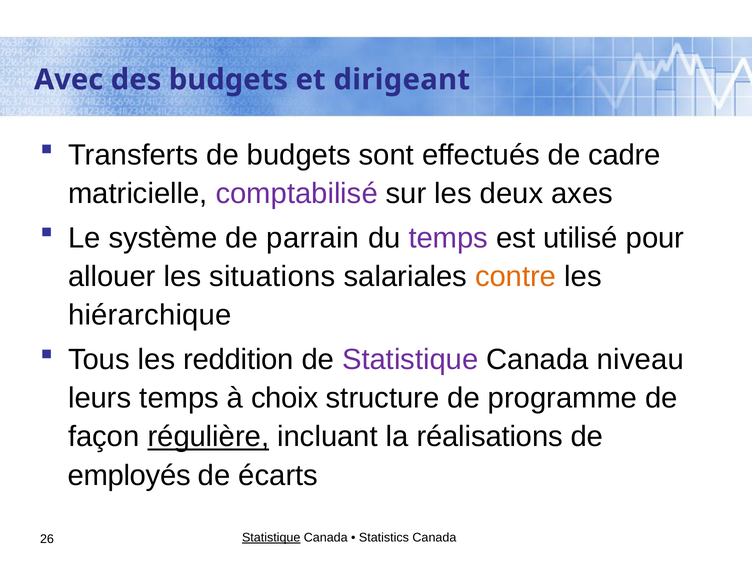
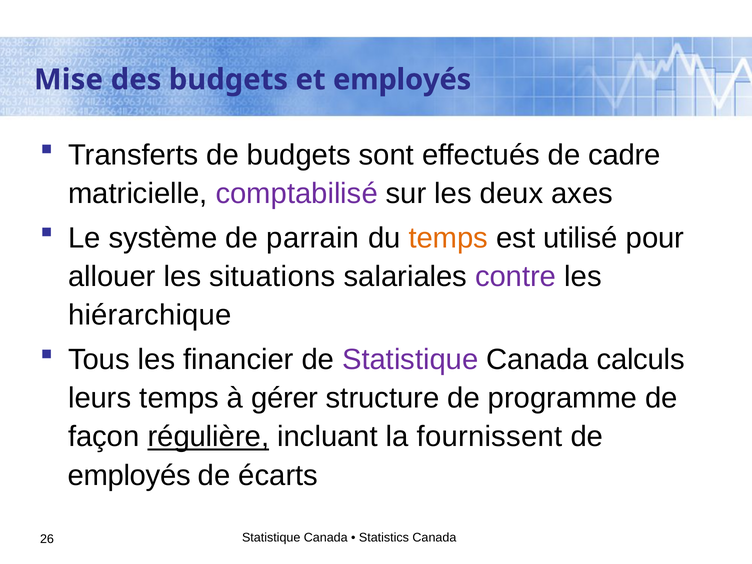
Avec: Avec -> Mise (69, 80)
et dirigeant: dirigeant -> employés (402, 80)
temps colour: purple -> orange (448, 238)
contre colour: orange -> purple (516, 277)
reddition: reddition -> financier (238, 360)
niveau: niveau -> calculs (641, 360)
choix: choix -> gérer (285, 398)
réalisations: réalisations -> fournissent (490, 437)
Statistique underline: present -> none (271, 538)
